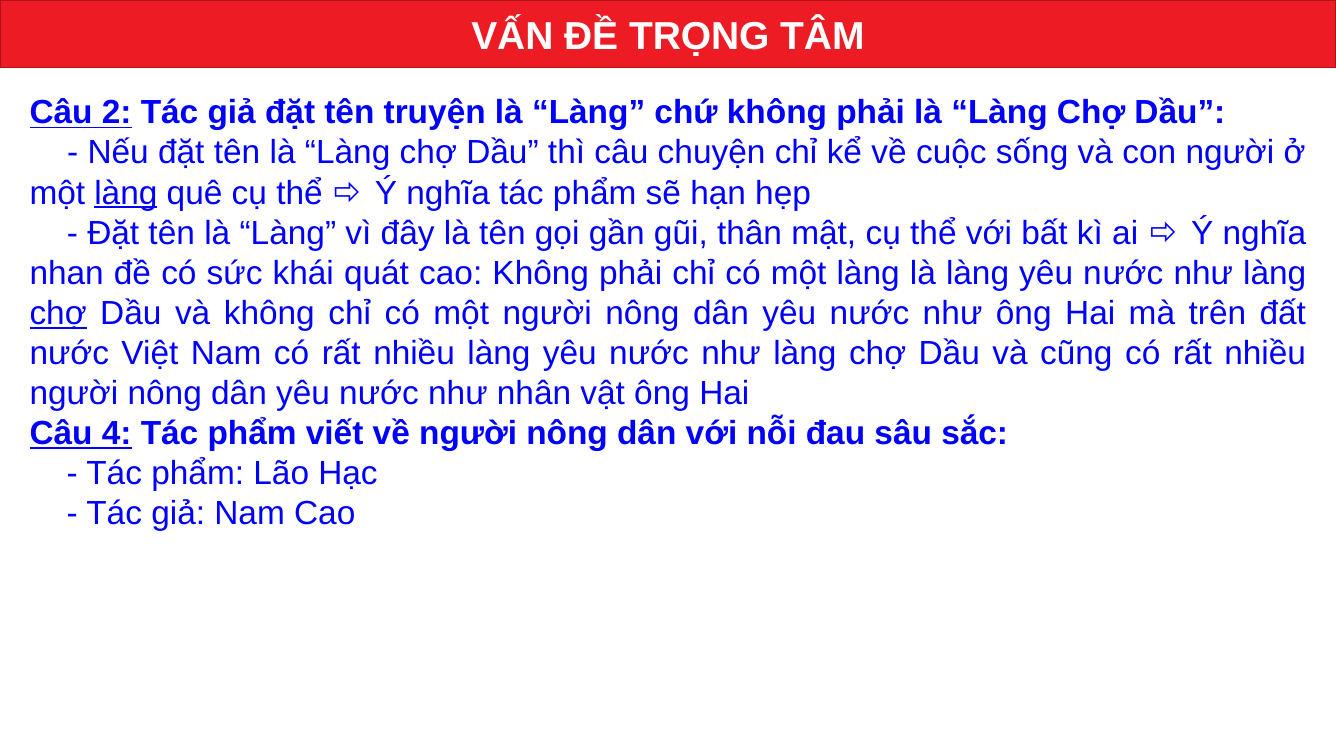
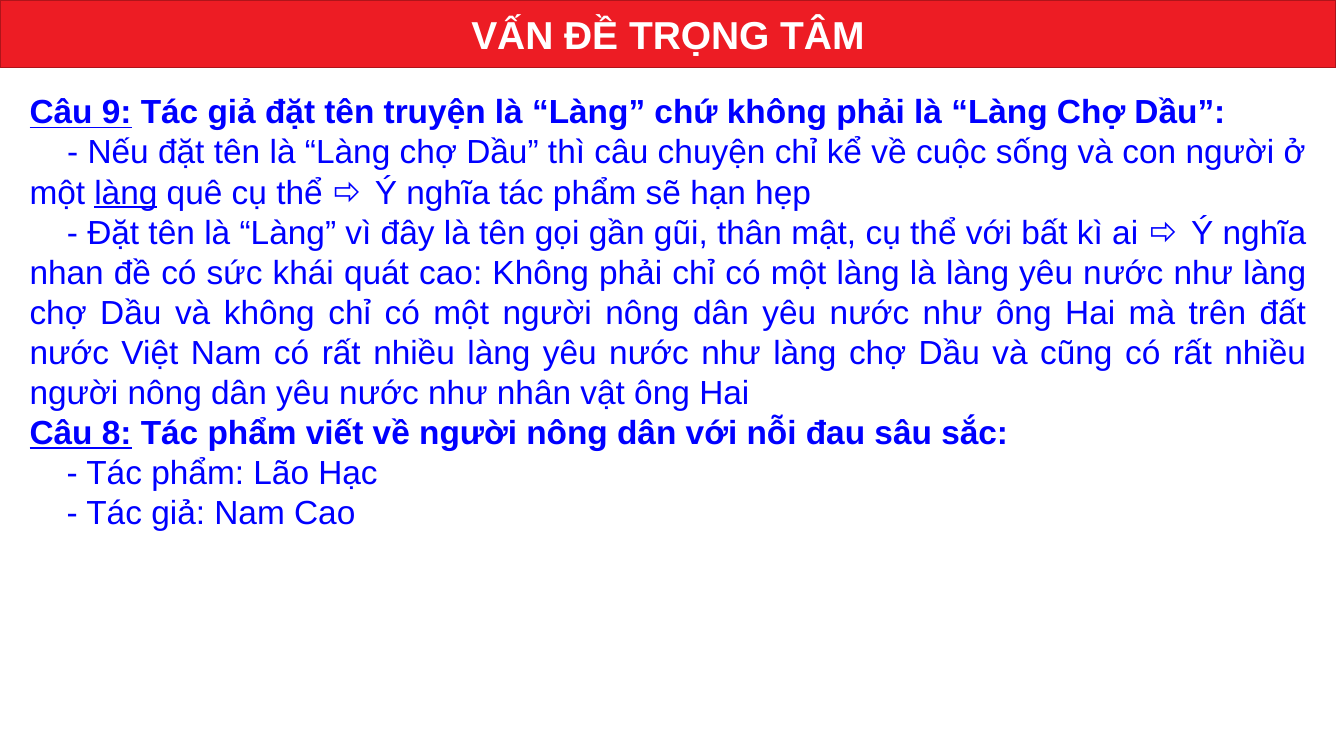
2: 2 -> 9 (117, 113)
chợ underline: present -> none (58, 313)
4: 4 -> 8 (117, 434)
